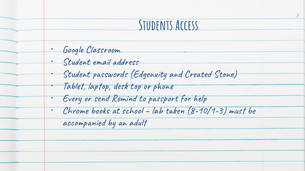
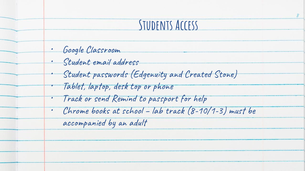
Every: Every -> Track (72, 99)
lab taken: taken -> track (175, 111)
